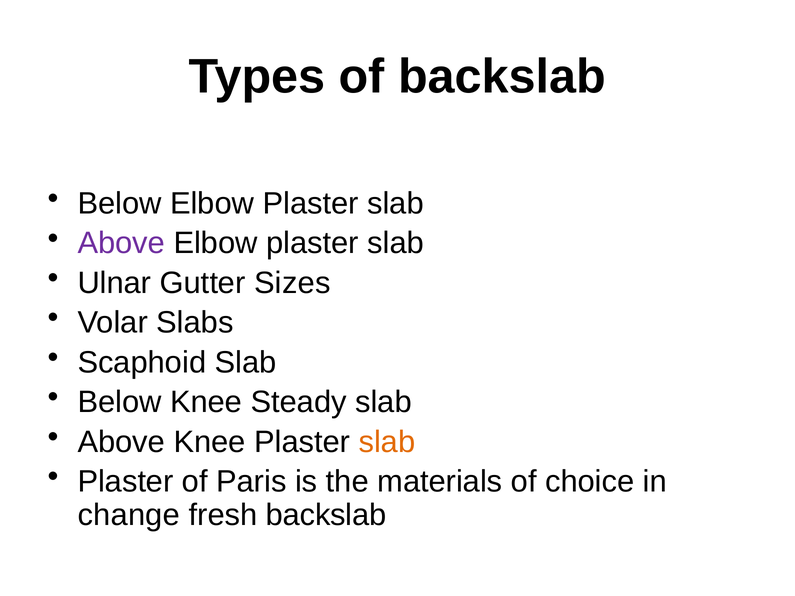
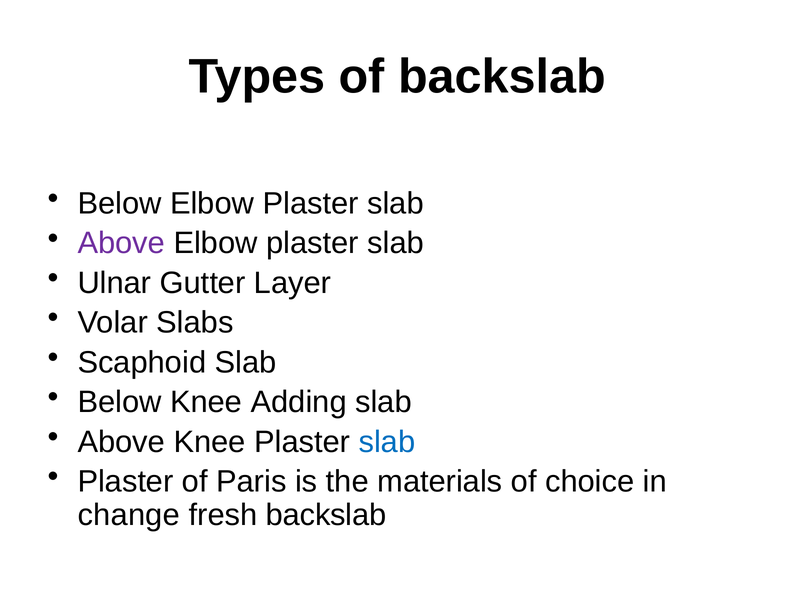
Sizes: Sizes -> Layer (293, 283)
Steady: Steady -> Adding (299, 402)
slab colour: orange -> blue (387, 442)
